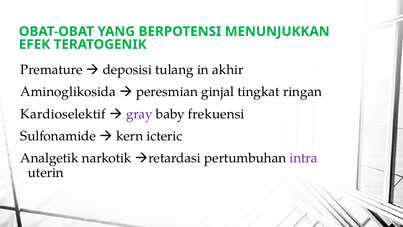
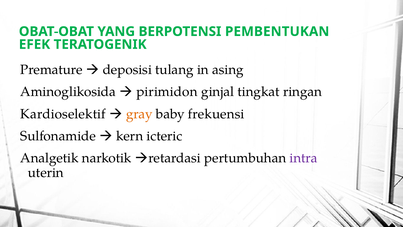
MENUNJUKKAN: MENUNJUKKAN -> PEMBENTUKAN (277, 31)
akhir: akhir -> asing (228, 70)
peresmian: peresmian -> pirimidon (167, 92)
gray colour: purple -> orange (139, 114)
